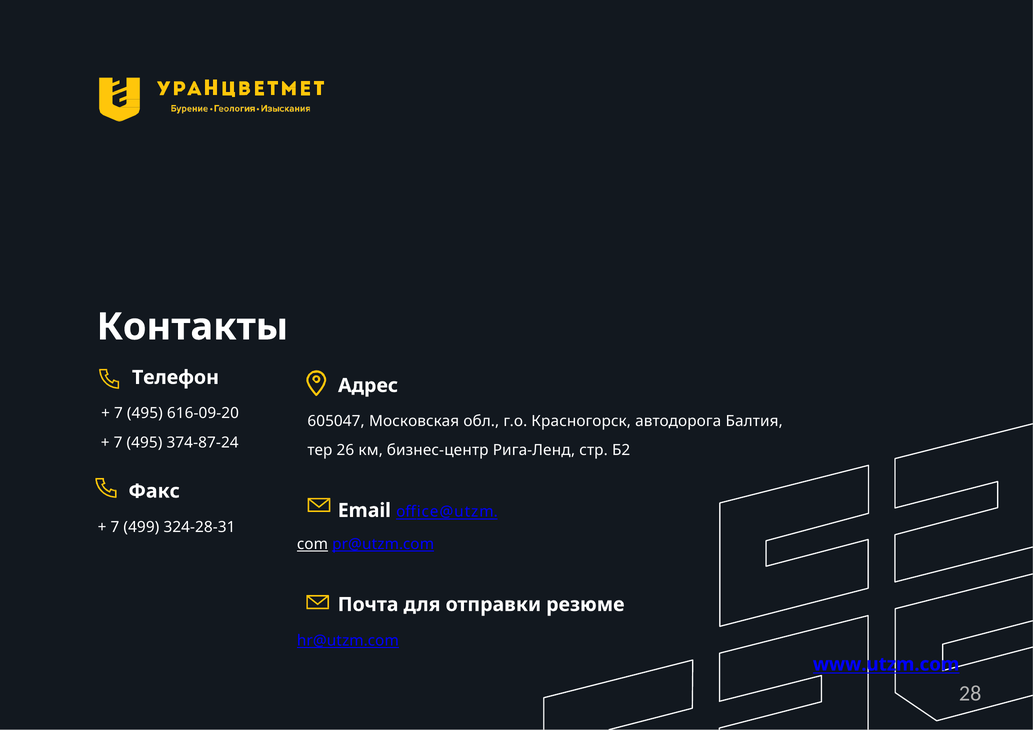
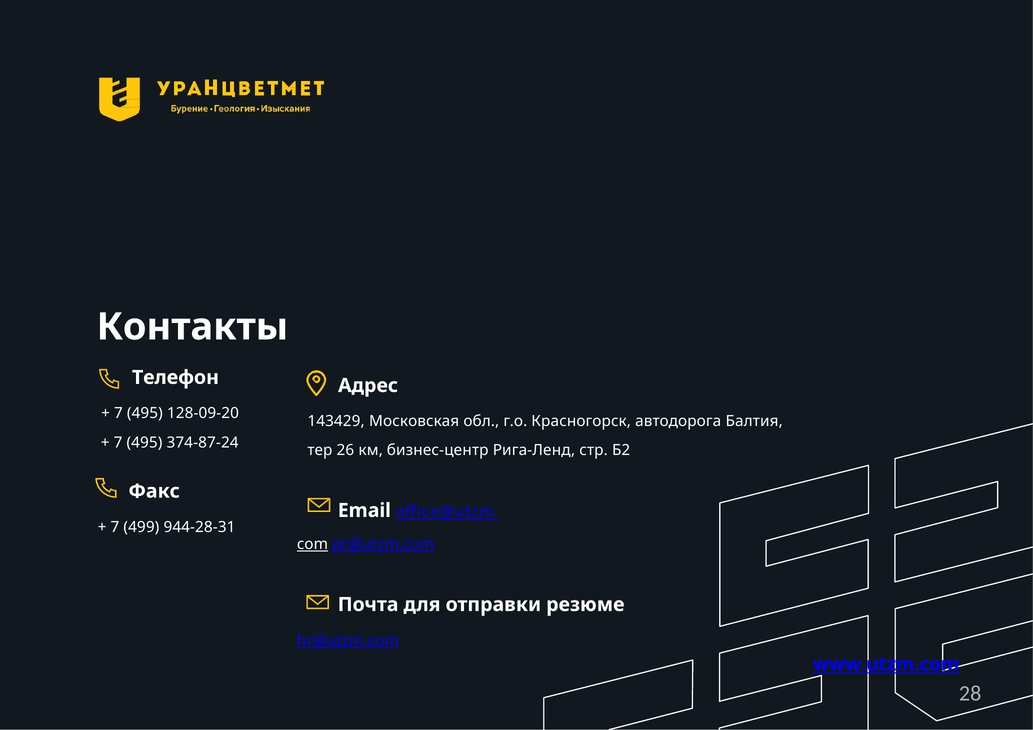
616-09-20: 616-09-20 -> 128-09-20 (203, 414)
605047: 605047 -> 143429 (336, 422)
324-28-31: 324-28-31 -> 944-28-31 (200, 528)
